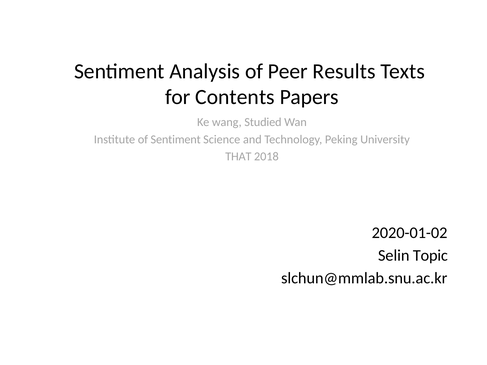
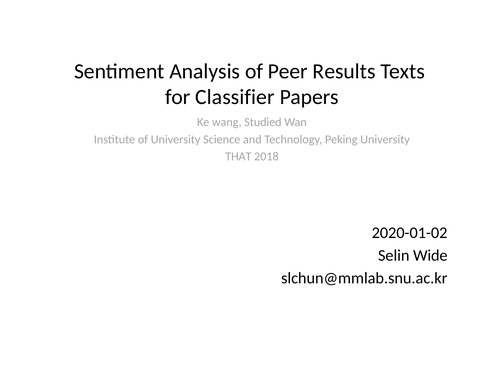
Contents: Contents -> Classifier (235, 97)
of Sentiment: Sentiment -> University (176, 139)
Topic: Topic -> Wide (430, 256)
